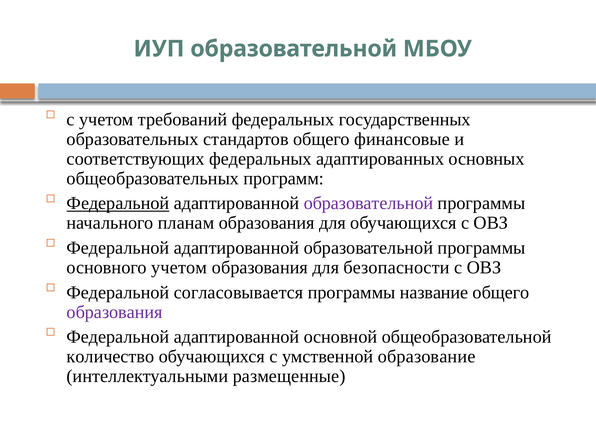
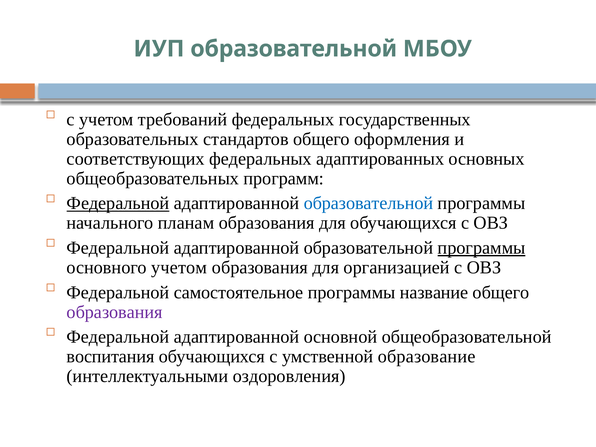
финансовые: финансовые -> оформления (402, 139)
образовательной colour: purple -> blue (368, 203)
программы underline: none -> present (482, 248)
безопасности: безопасности -> организацией (397, 267)
согласовывается: согласовывается -> самостоятельное (239, 292)
количество: количество -> воспитания (111, 357)
размещенные: размещенные -> оздоровления (289, 376)
